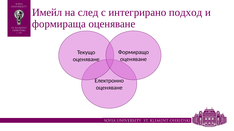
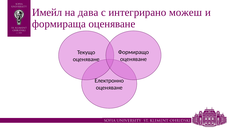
след: след -> дава (88, 12)
подход: подход -> можеш (186, 12)
